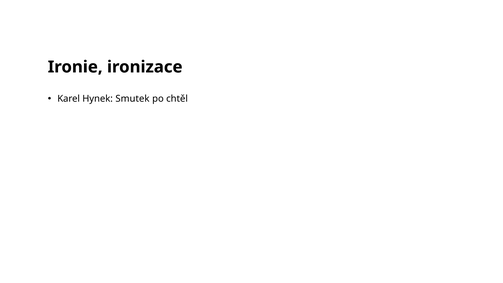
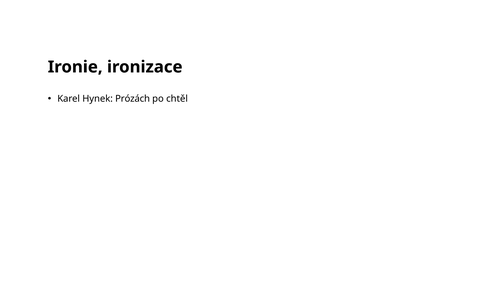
Smutek: Smutek -> Prózách (133, 99)
